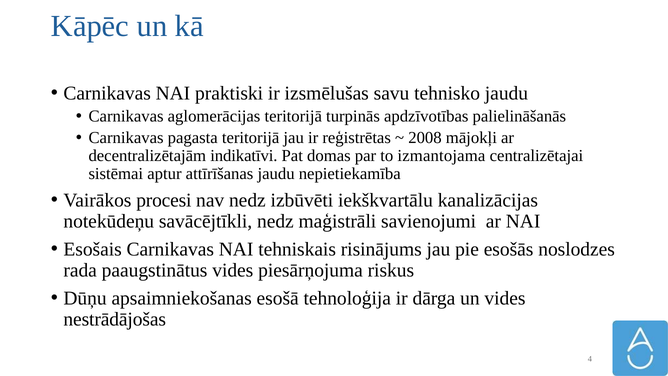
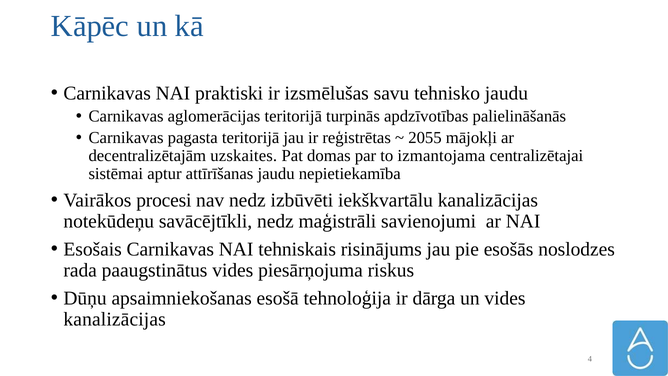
2008: 2008 -> 2055 (425, 138)
indikatīvi: indikatīvi -> uzskaites (244, 156)
nestrādājošas: nestrādājošas -> kanalizācijas (115, 319)
